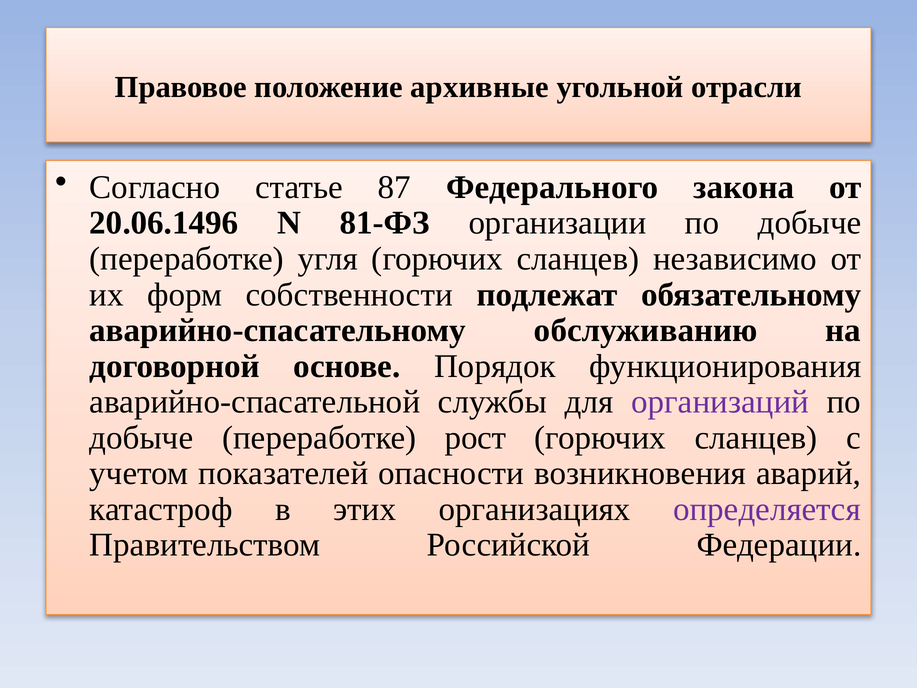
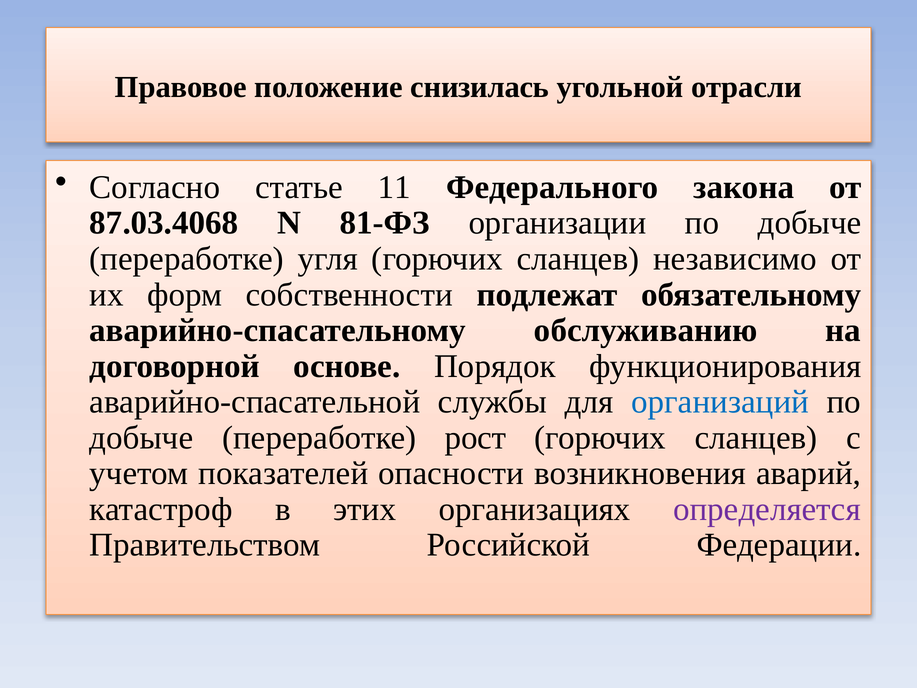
архивные: архивные -> снизилась (480, 87)
87: 87 -> 11 (394, 187)
20.06.1496: 20.06.1496 -> 87.03.4068 (164, 223)
организаций colour: purple -> blue (720, 402)
